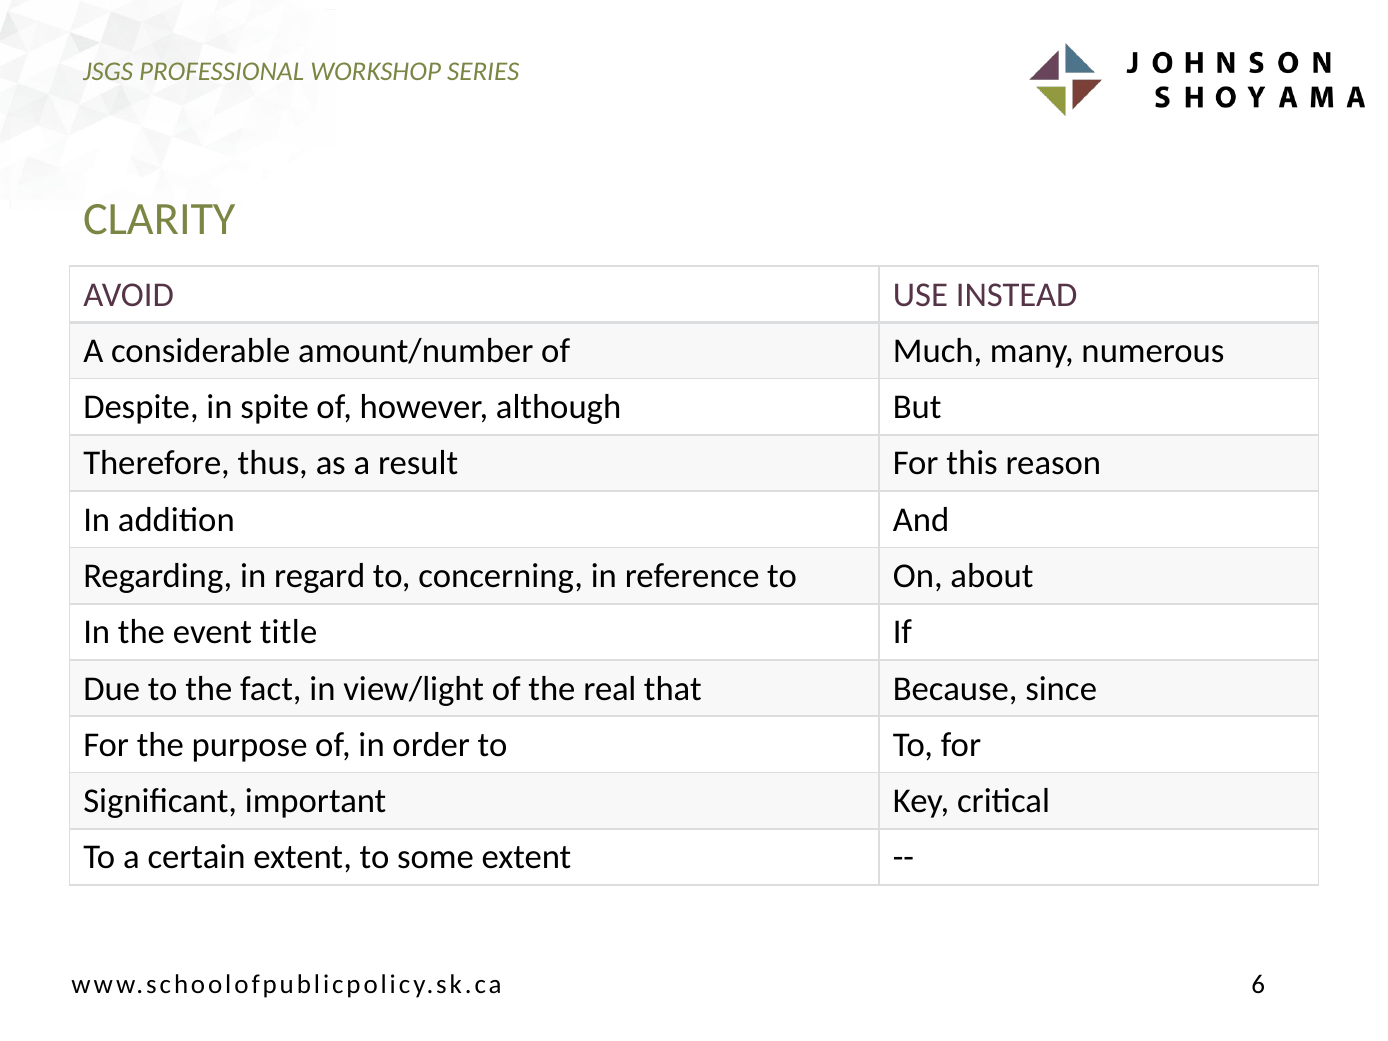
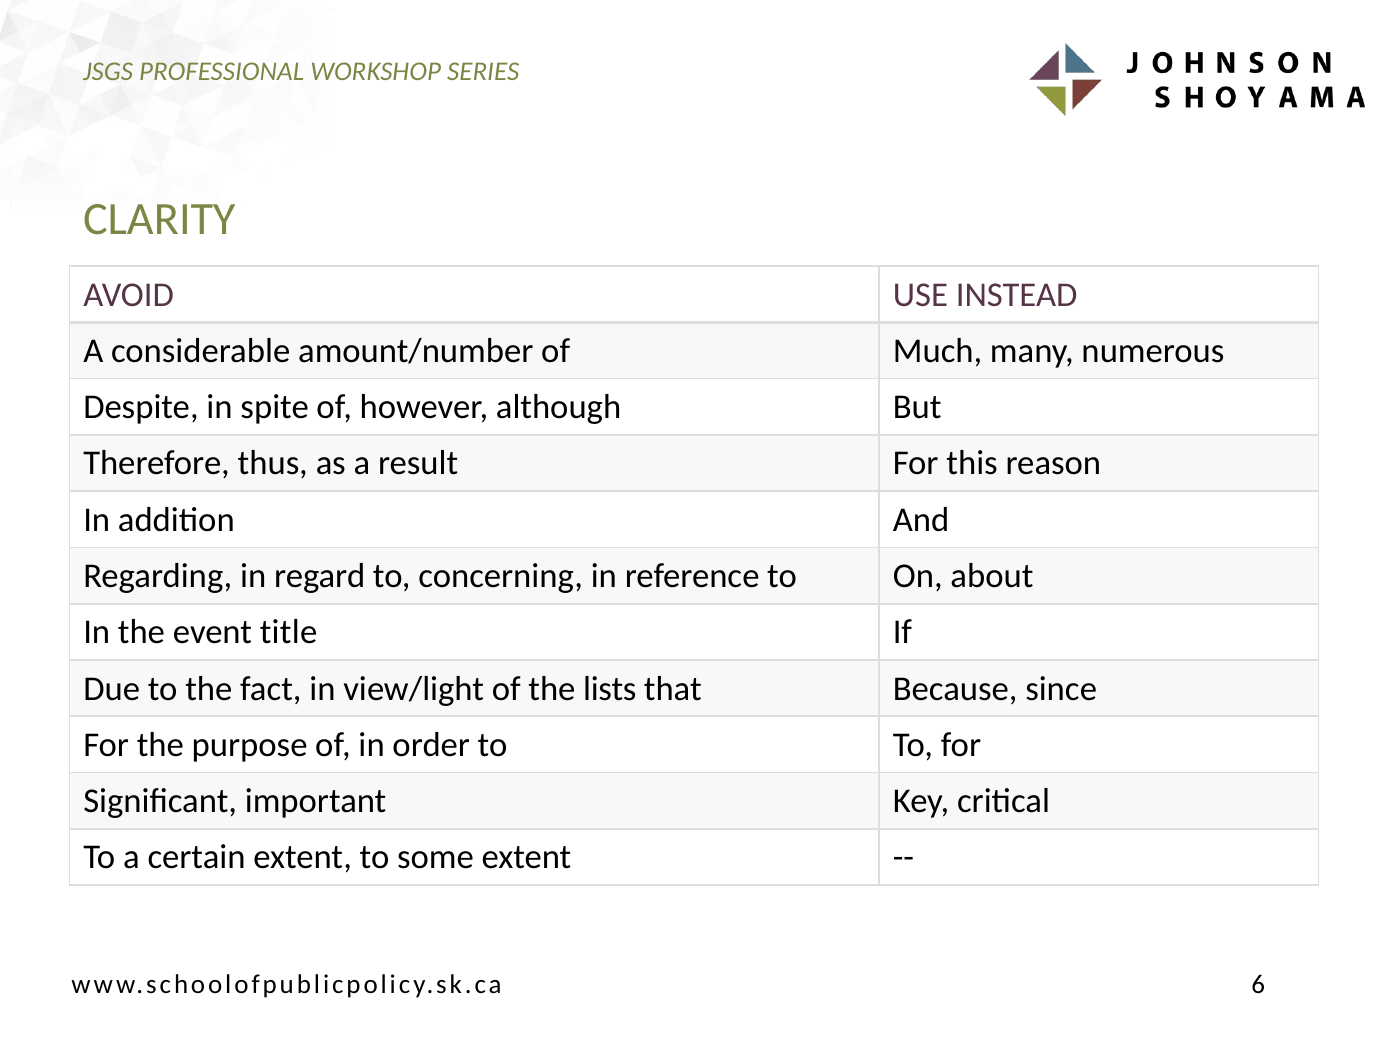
real: real -> lists (610, 689)
